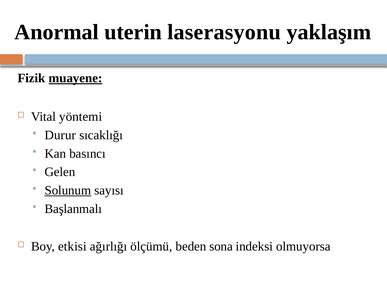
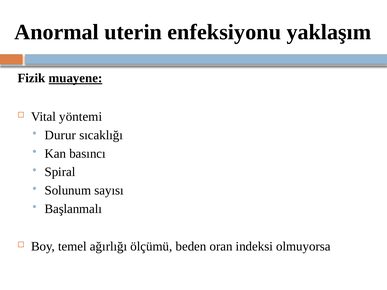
laserasyonu: laserasyonu -> enfeksiyonu (224, 32)
Gelen: Gelen -> Spiral (60, 172)
Solunum underline: present -> none (68, 191)
etkisi: etkisi -> temel (72, 247)
sona: sona -> oran (221, 247)
